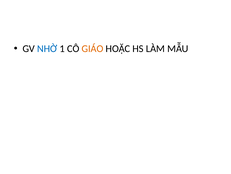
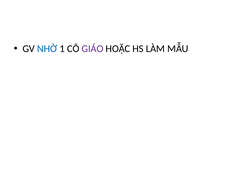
GIÁO colour: orange -> purple (93, 48)
